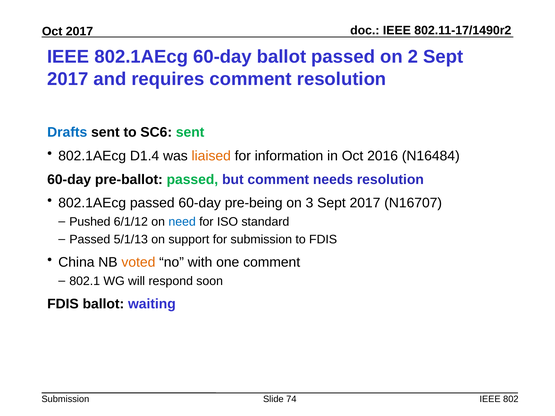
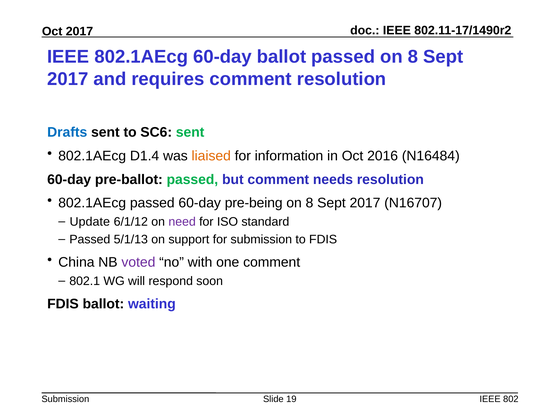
passed on 2: 2 -> 8 (413, 57)
3: 3 -> 8 (309, 203)
Pushed: Pushed -> Update (90, 222)
need colour: blue -> purple (182, 222)
voted colour: orange -> purple (138, 262)
74: 74 -> 19 (291, 399)
